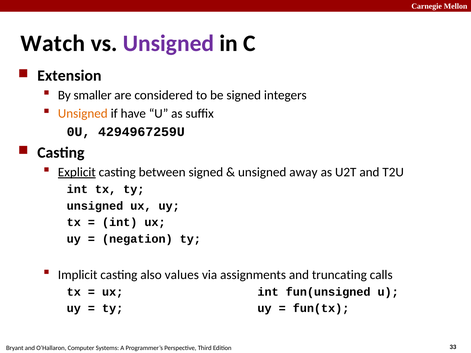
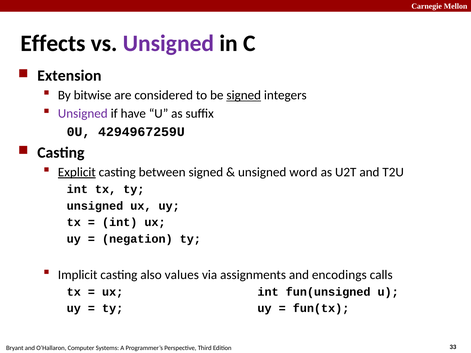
Watch: Watch -> Effects (53, 43)
smaller: smaller -> bitwise (93, 95)
signed underline: none -> present (244, 95)
Unsigned colour: orange -> purple (83, 114)
away: away -> word (303, 172)
truncating: truncating -> encodings (339, 275)
